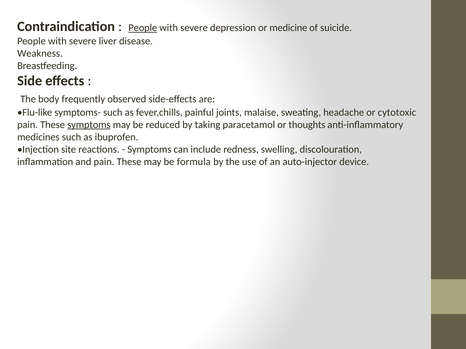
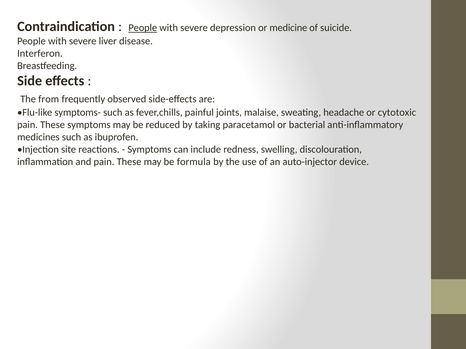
Weakness: Weakness -> Interferon (40, 53)
body: body -> from (49, 99)
symptoms underline: present -> none (89, 125)
thoughts: thoughts -> bacterial (307, 125)
